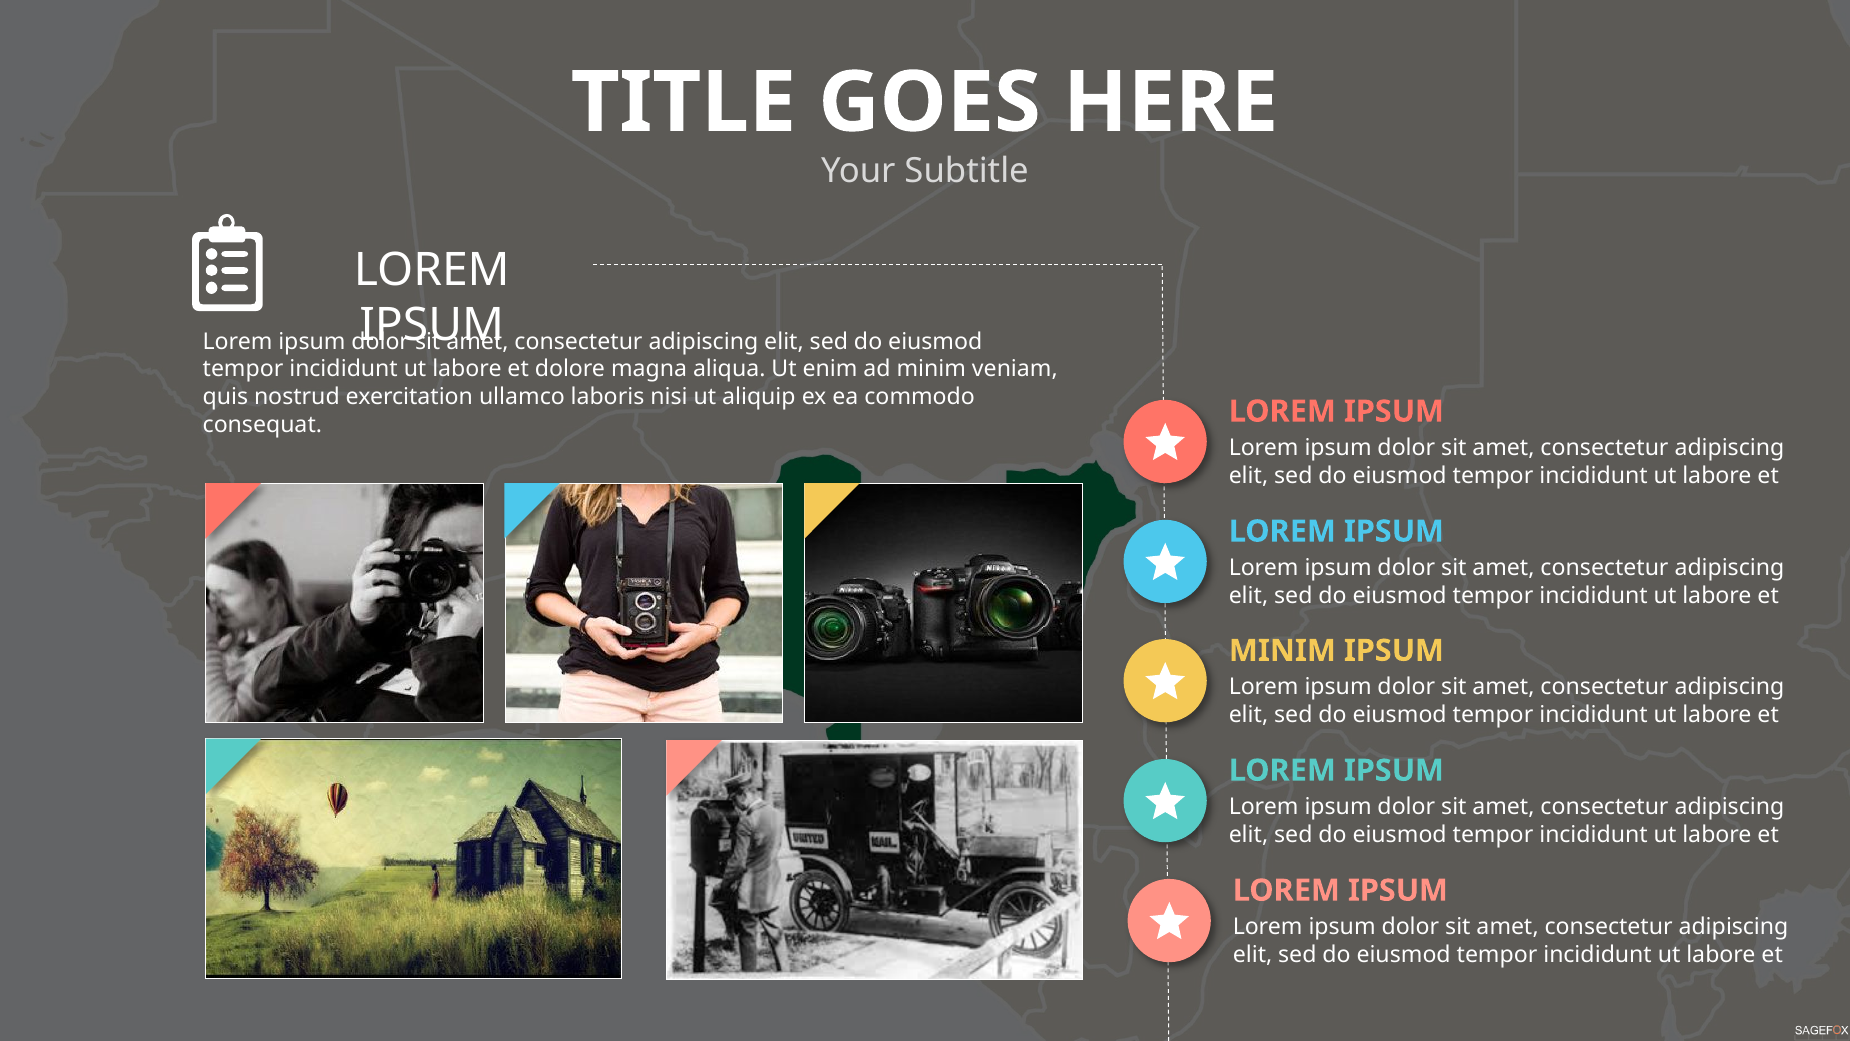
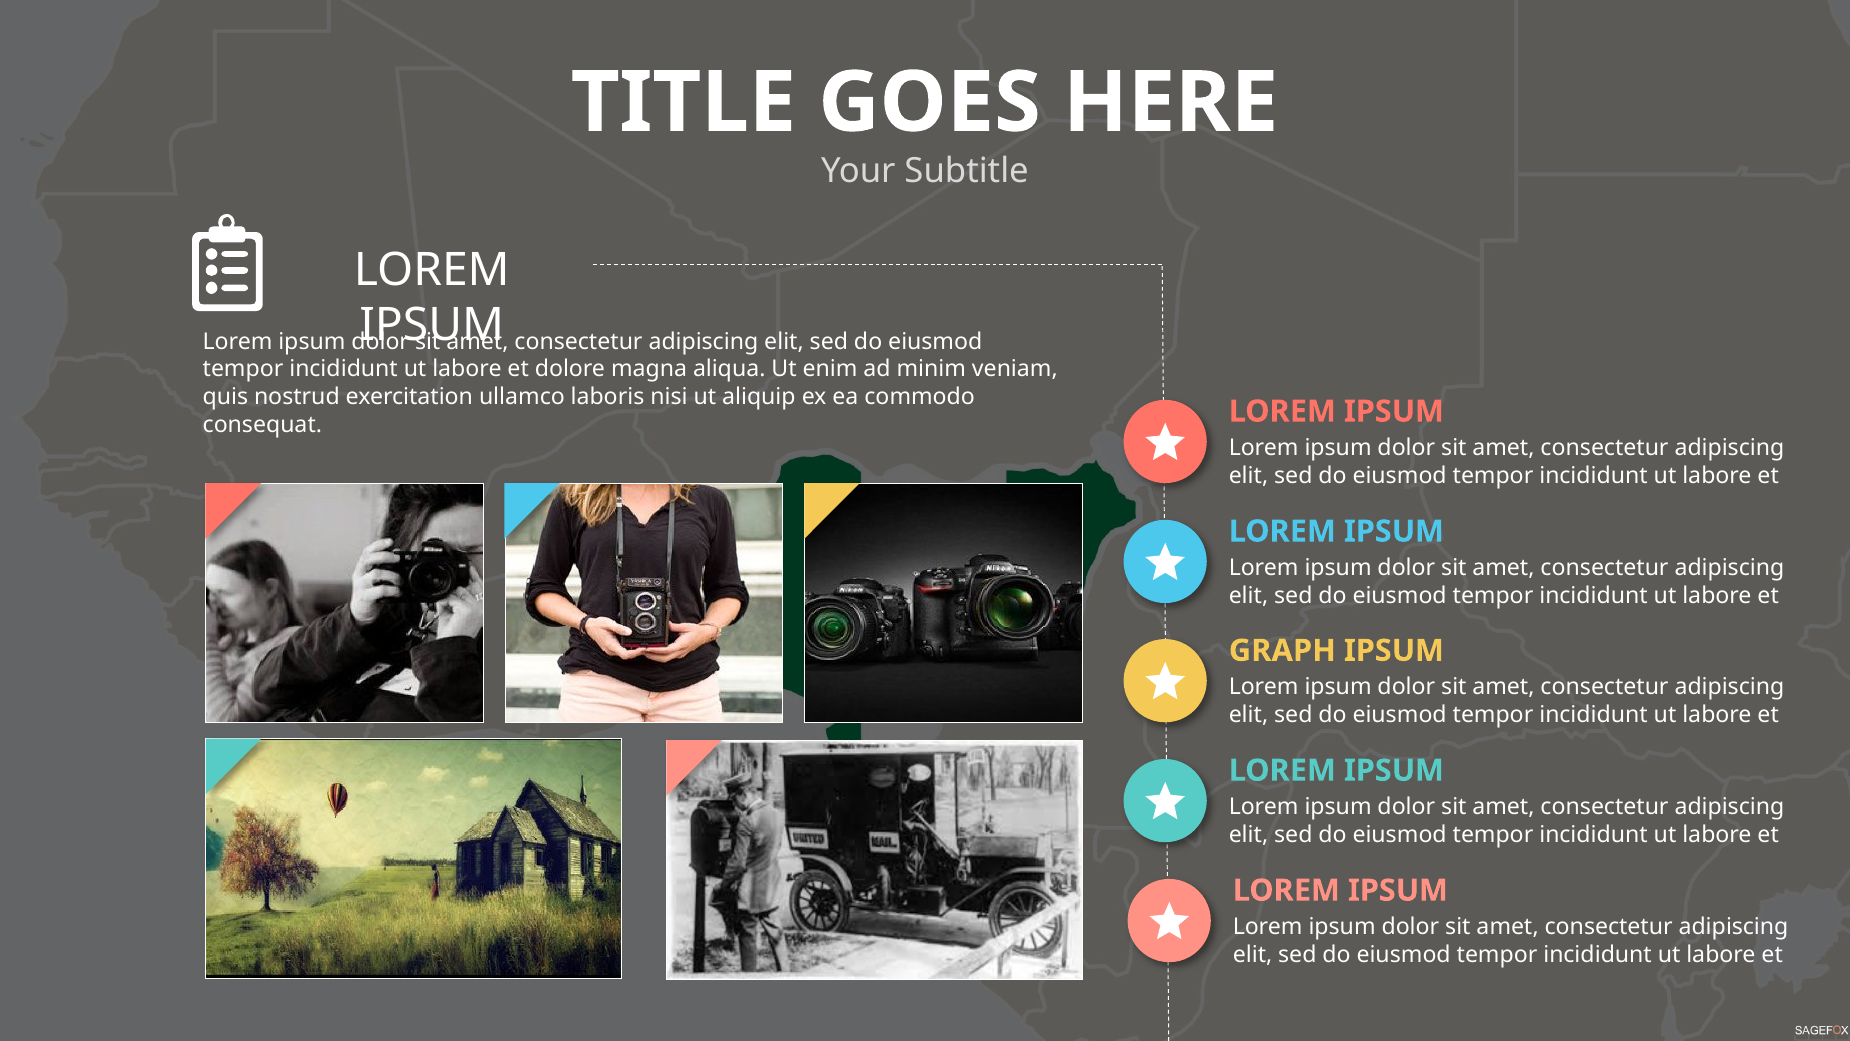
MINIM: MINIM -> GRAPH (1282, 650)
